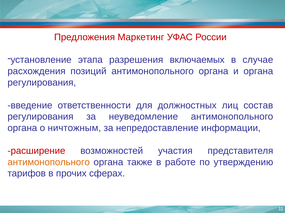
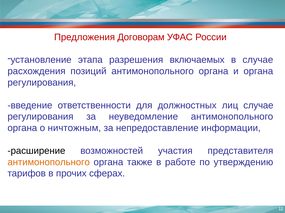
Маркетинг: Маркетинг -> Договорам (141, 37)
лиц состав: состав -> случае (258, 106)
расширение colour: red -> black (36, 151)
